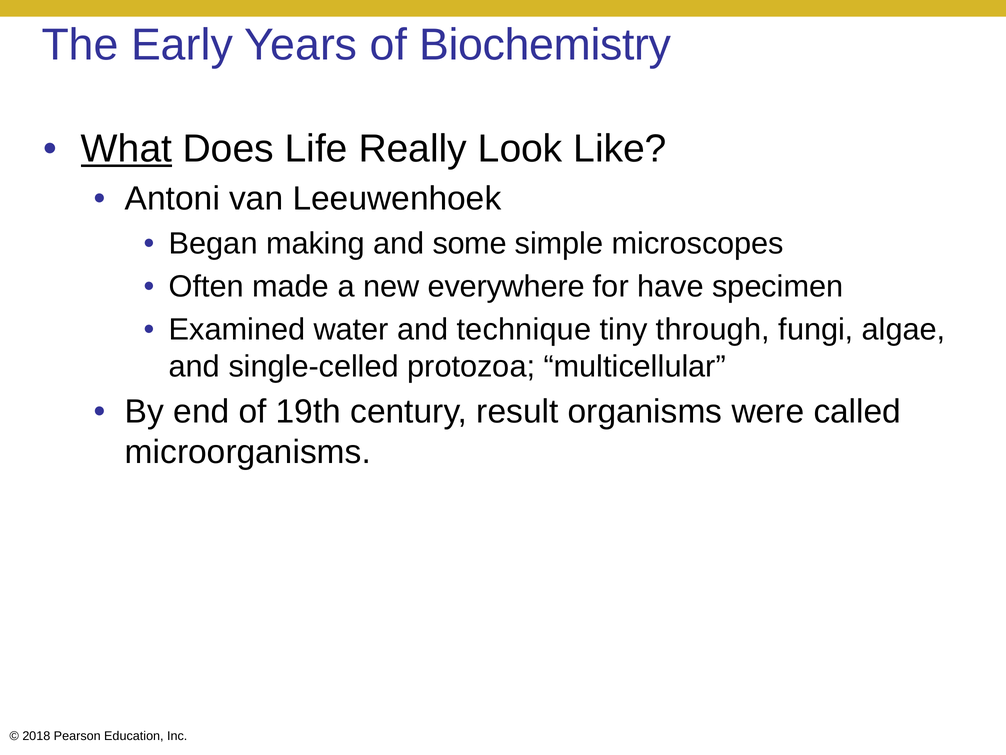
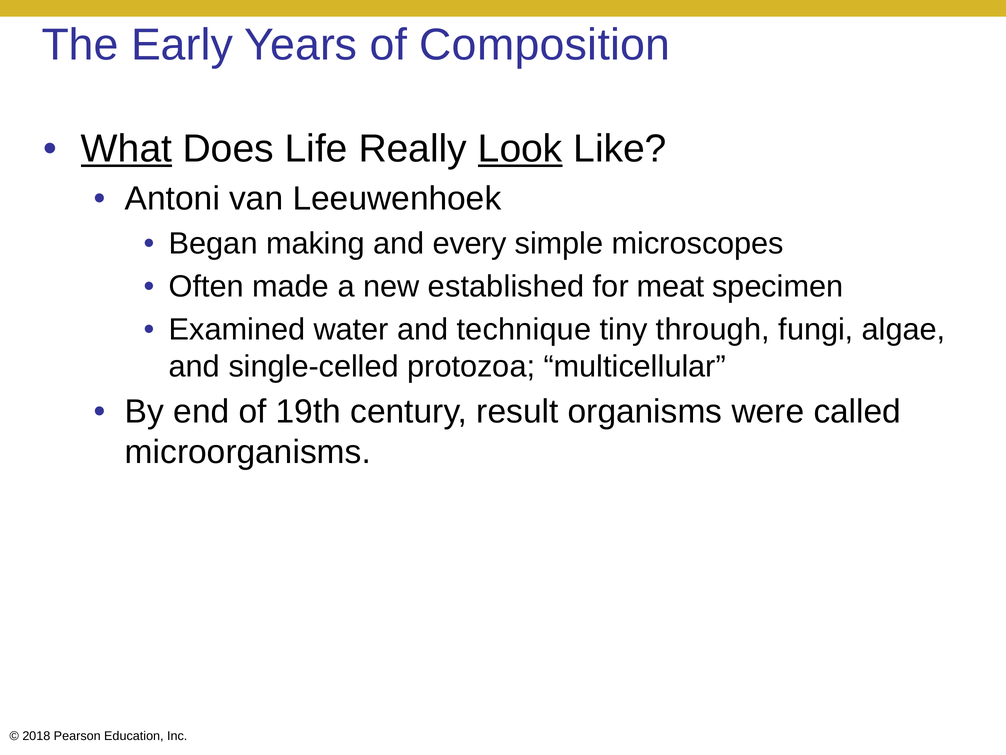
Biochemistry: Biochemistry -> Composition (545, 45)
Look underline: none -> present (520, 149)
some: some -> every (470, 243)
everywhere: everywhere -> established (506, 286)
have: have -> meat (671, 286)
